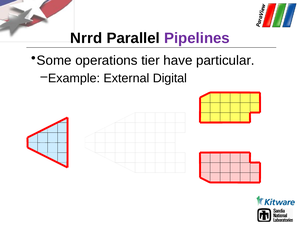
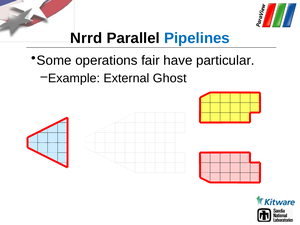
Pipelines colour: purple -> blue (197, 38)
tier: tier -> fair (151, 60)
Digital: Digital -> Ghost (170, 78)
